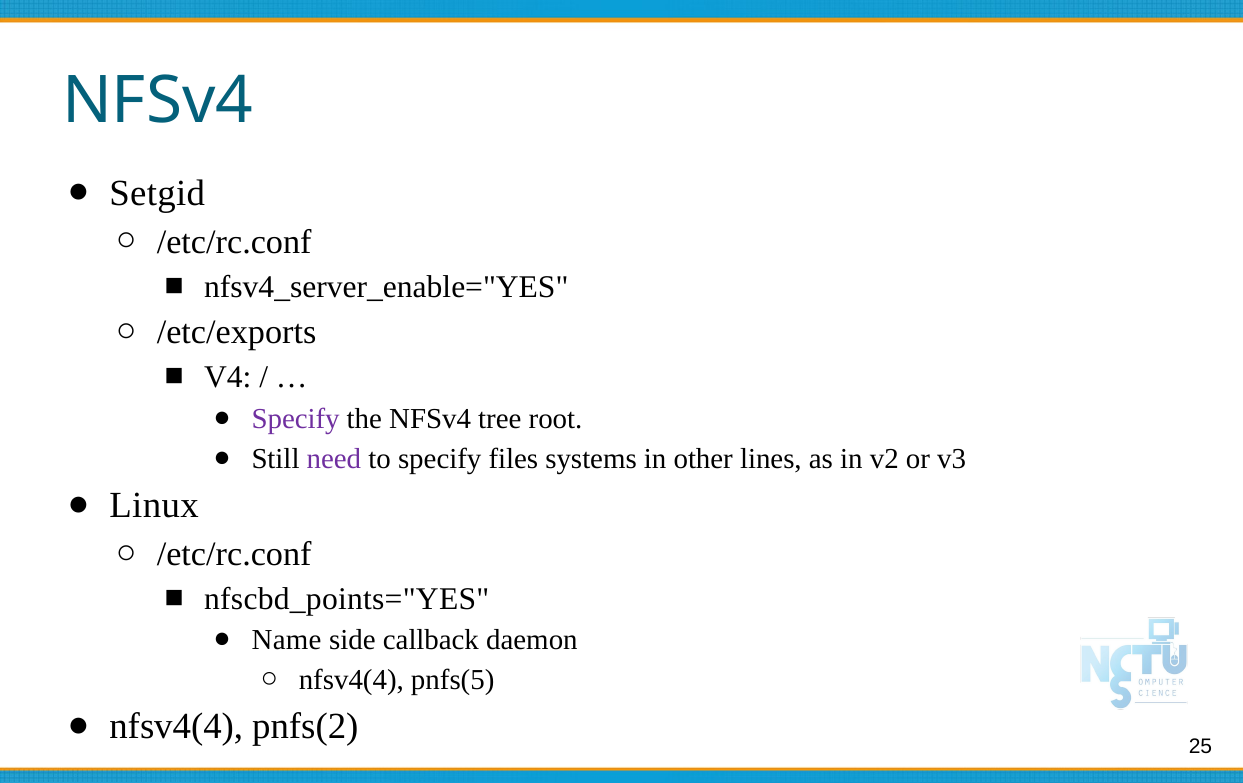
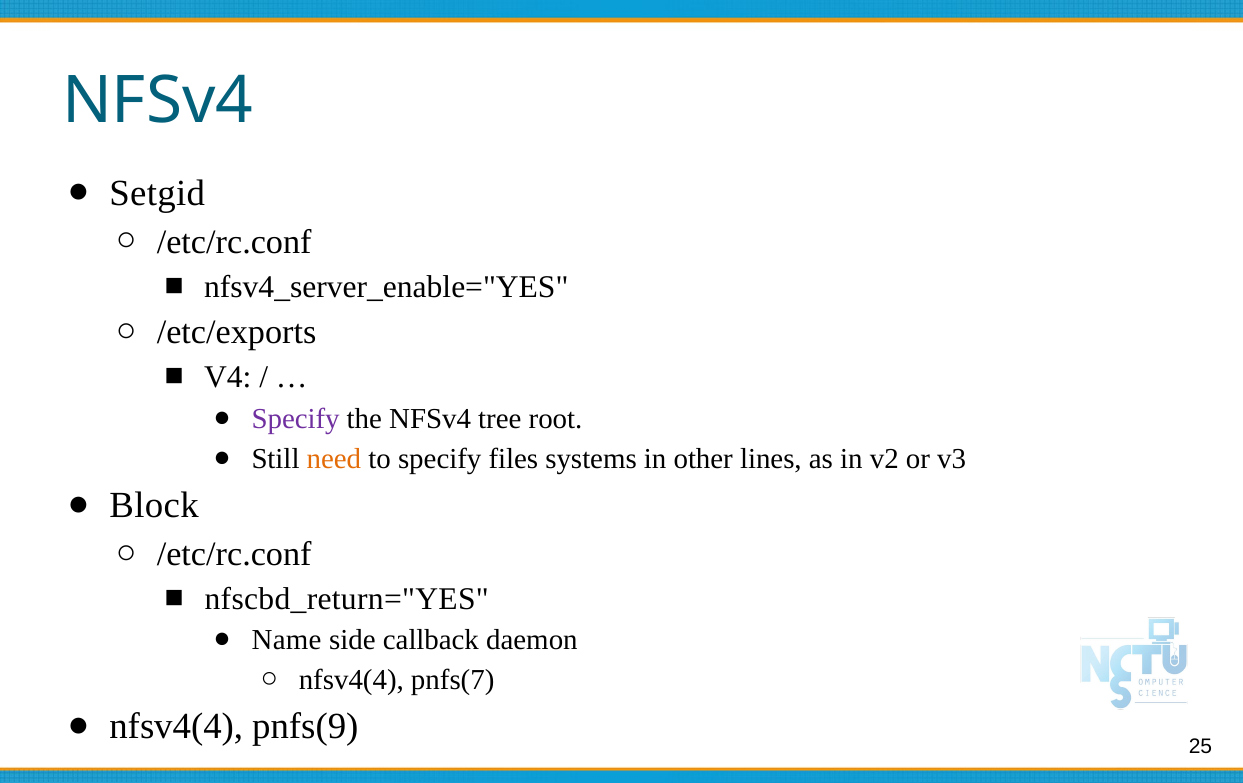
need colour: purple -> orange (334, 459)
Linux: Linux -> Block (154, 505)
nfscbd_points="YES: nfscbd_points="YES -> nfscbd_return="YES (347, 599)
pnfs(5: pnfs(5 -> pnfs(7 (453, 680)
pnfs(2: pnfs(2 -> pnfs(9 (305, 727)
